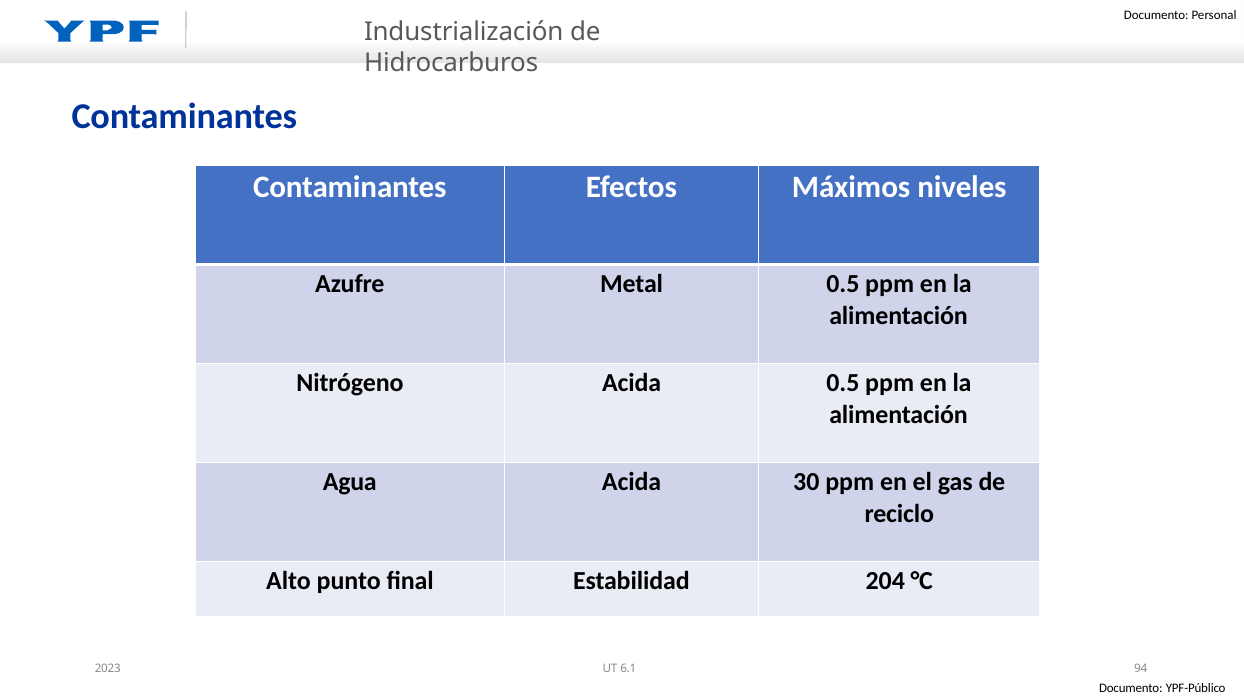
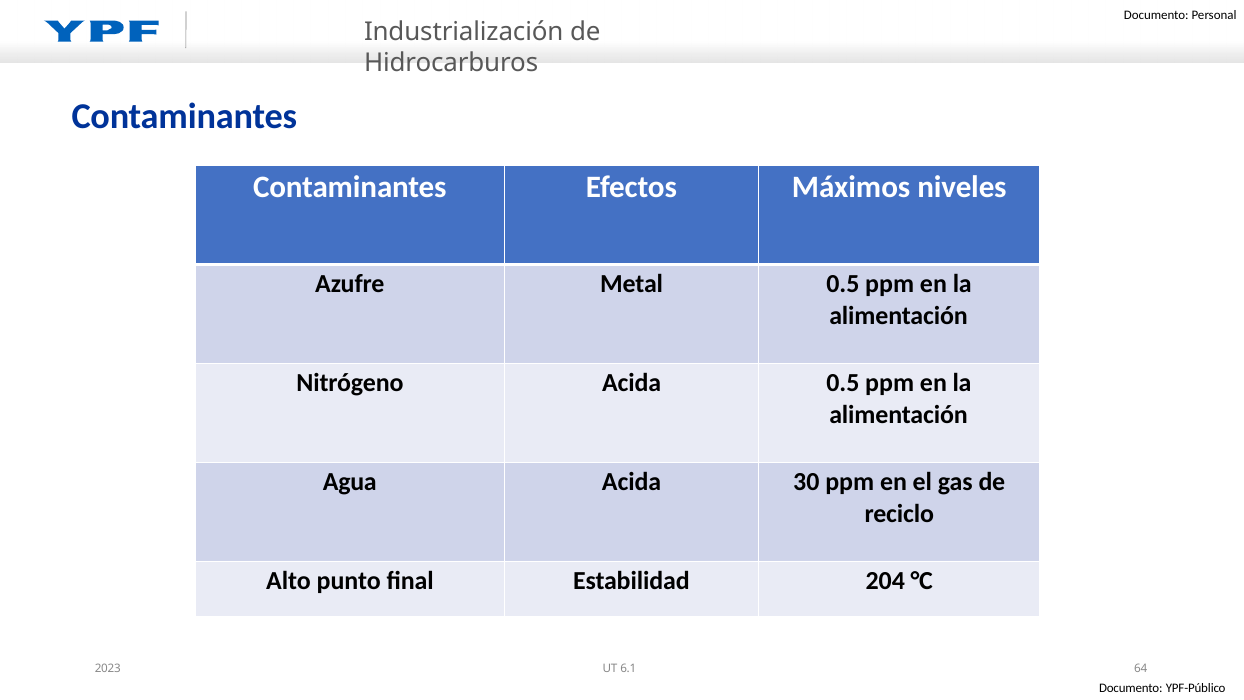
94: 94 -> 64 (1141, 668)
